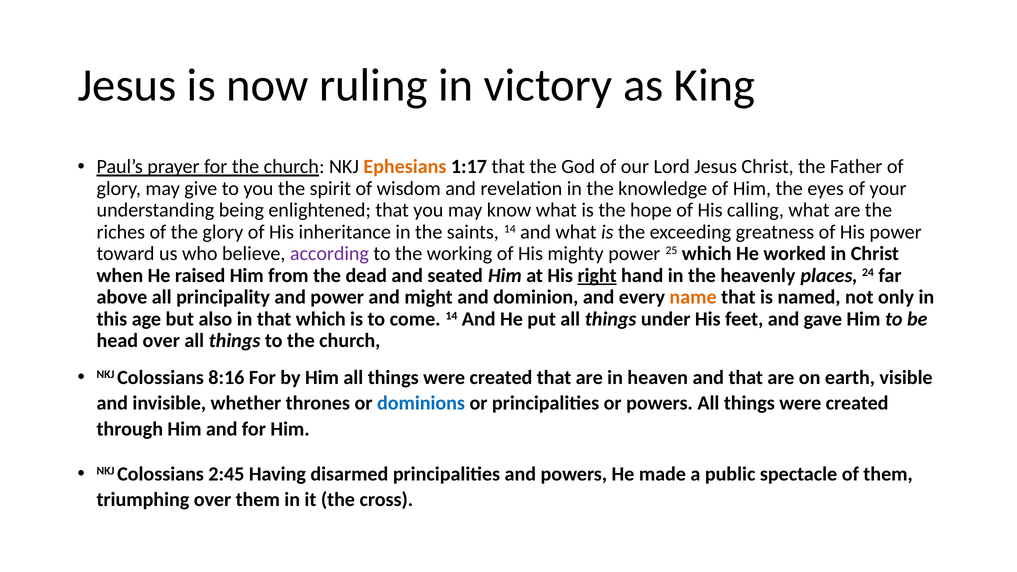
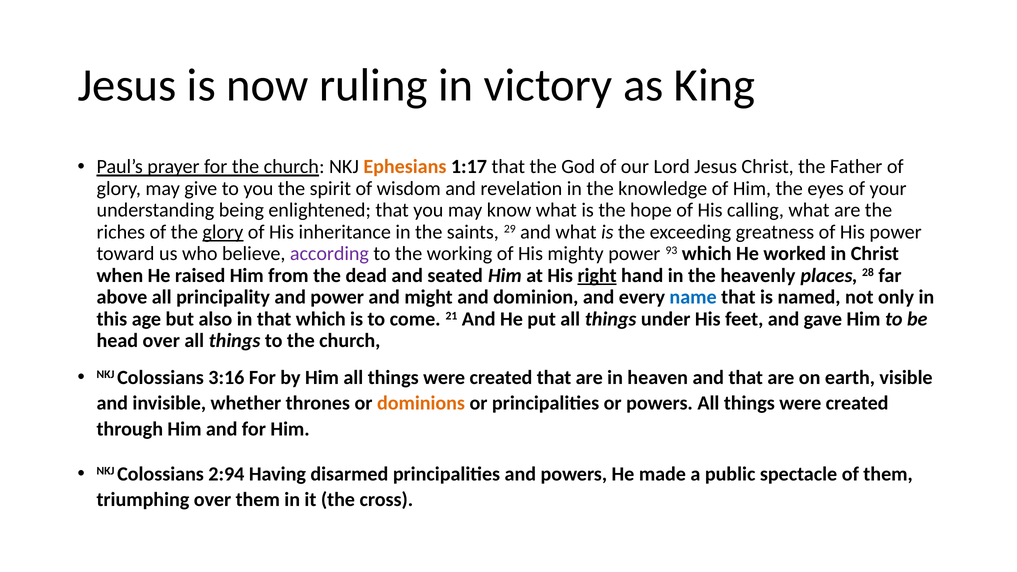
glory underline: none -> present (223, 232)
saints 14: 14 -> 29 (510, 229)
25: 25 -> 93 (671, 251)
24: 24 -> 28 (868, 272)
name colour: orange -> blue (693, 297)
come 14: 14 -> 21 (451, 316)
8:16: 8:16 -> 3:16 (226, 378)
dominions colour: blue -> orange (421, 403)
2:45: 2:45 -> 2:94 (226, 474)
